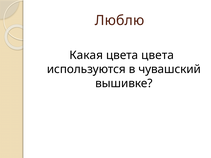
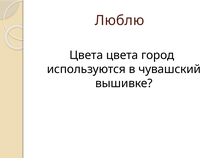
Какая: Какая -> Цвета (86, 55)
цвета цвета: цвета -> город (158, 55)
